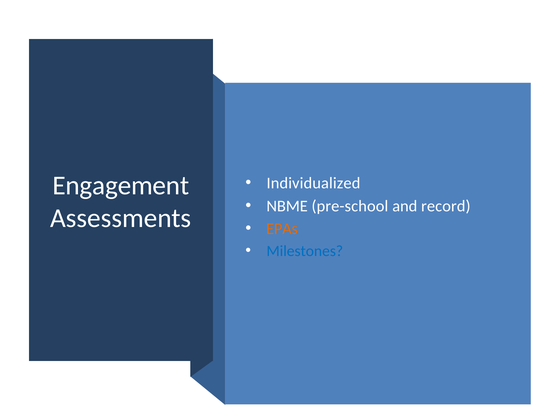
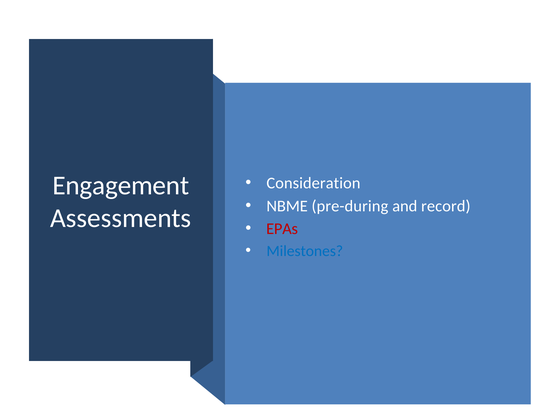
Individualized: Individualized -> Consideration (313, 183)
pre-school: pre-school -> pre-during (350, 206)
EPAs colour: orange -> red (282, 229)
